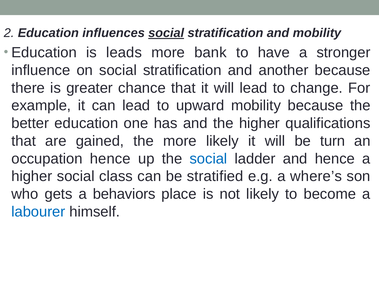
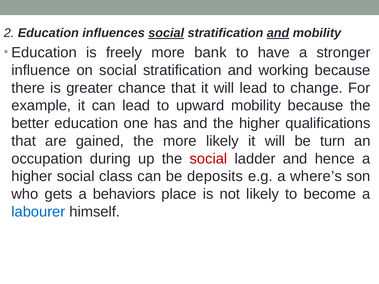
and underline: none -> present (278, 33)
leads: leads -> freely (124, 53)
another: another -> working (284, 70)
occupation hence: hence -> during (110, 159)
social colour: blue -> red (208, 159)
stratified: stratified -> deposits (215, 177)
